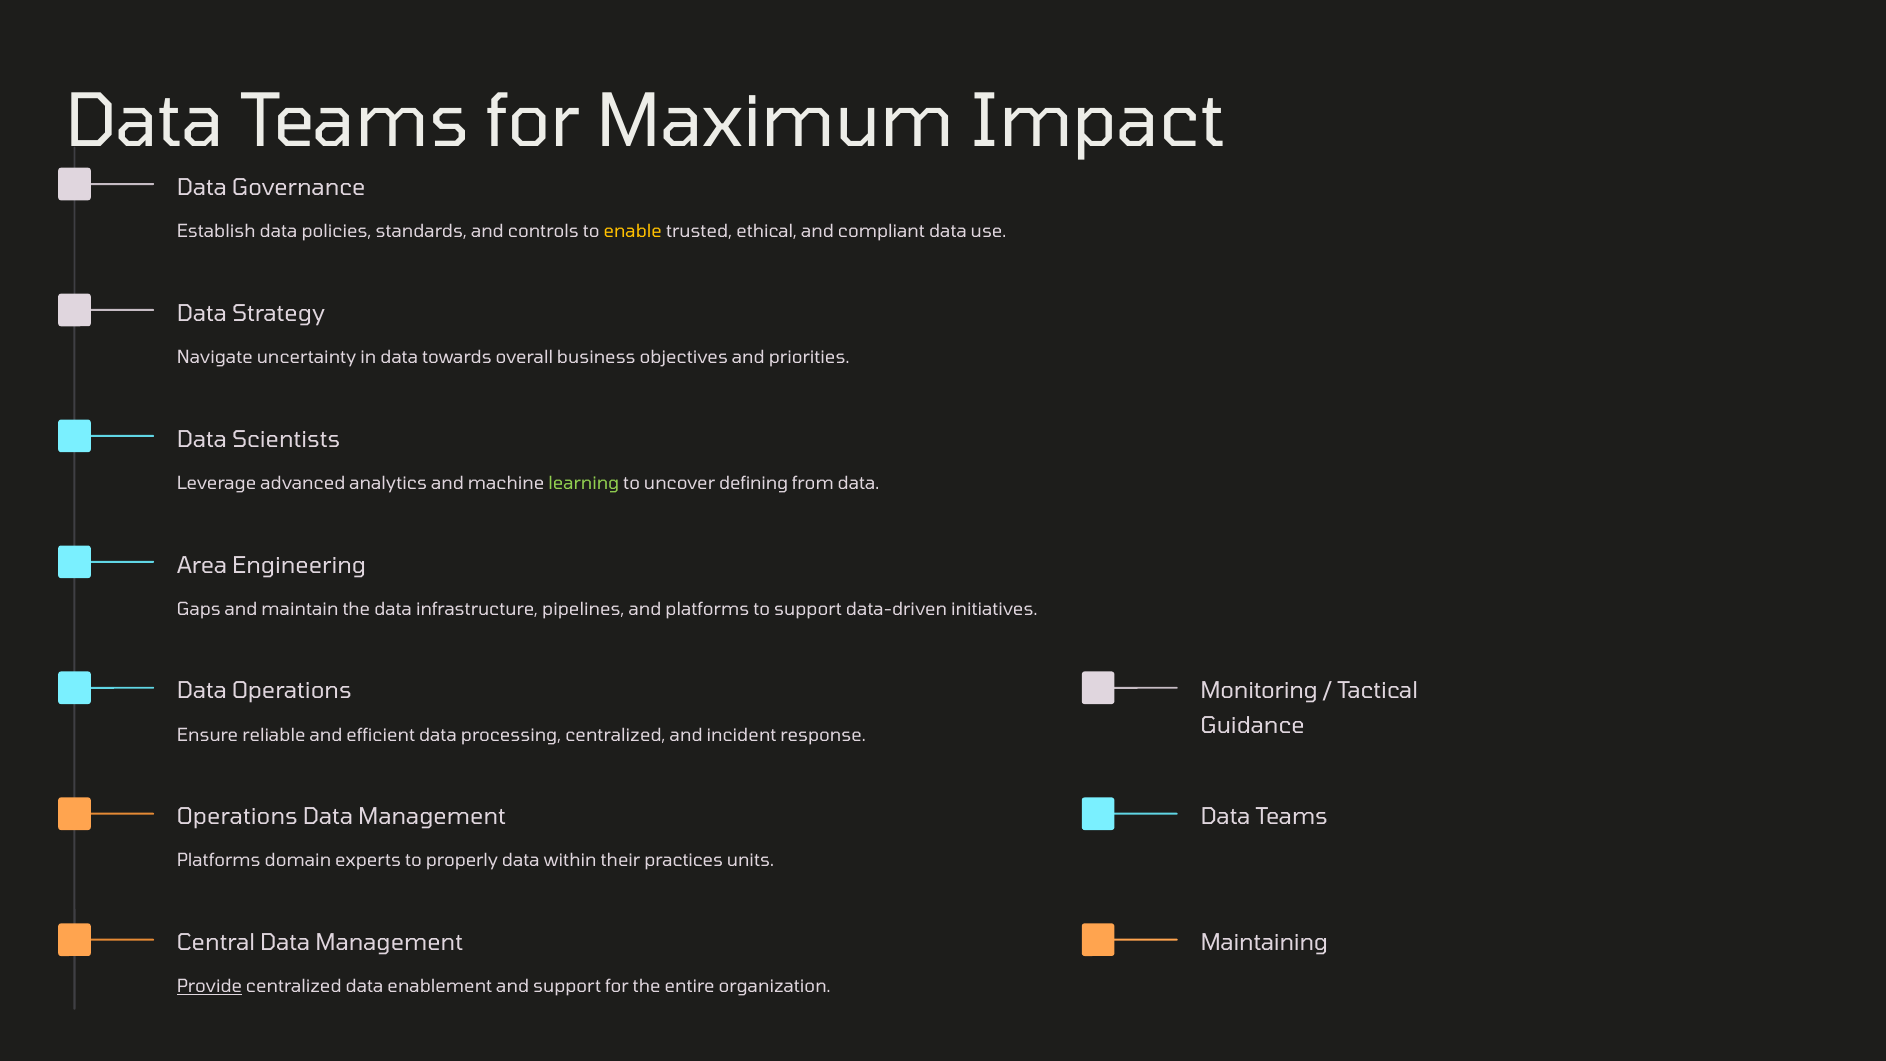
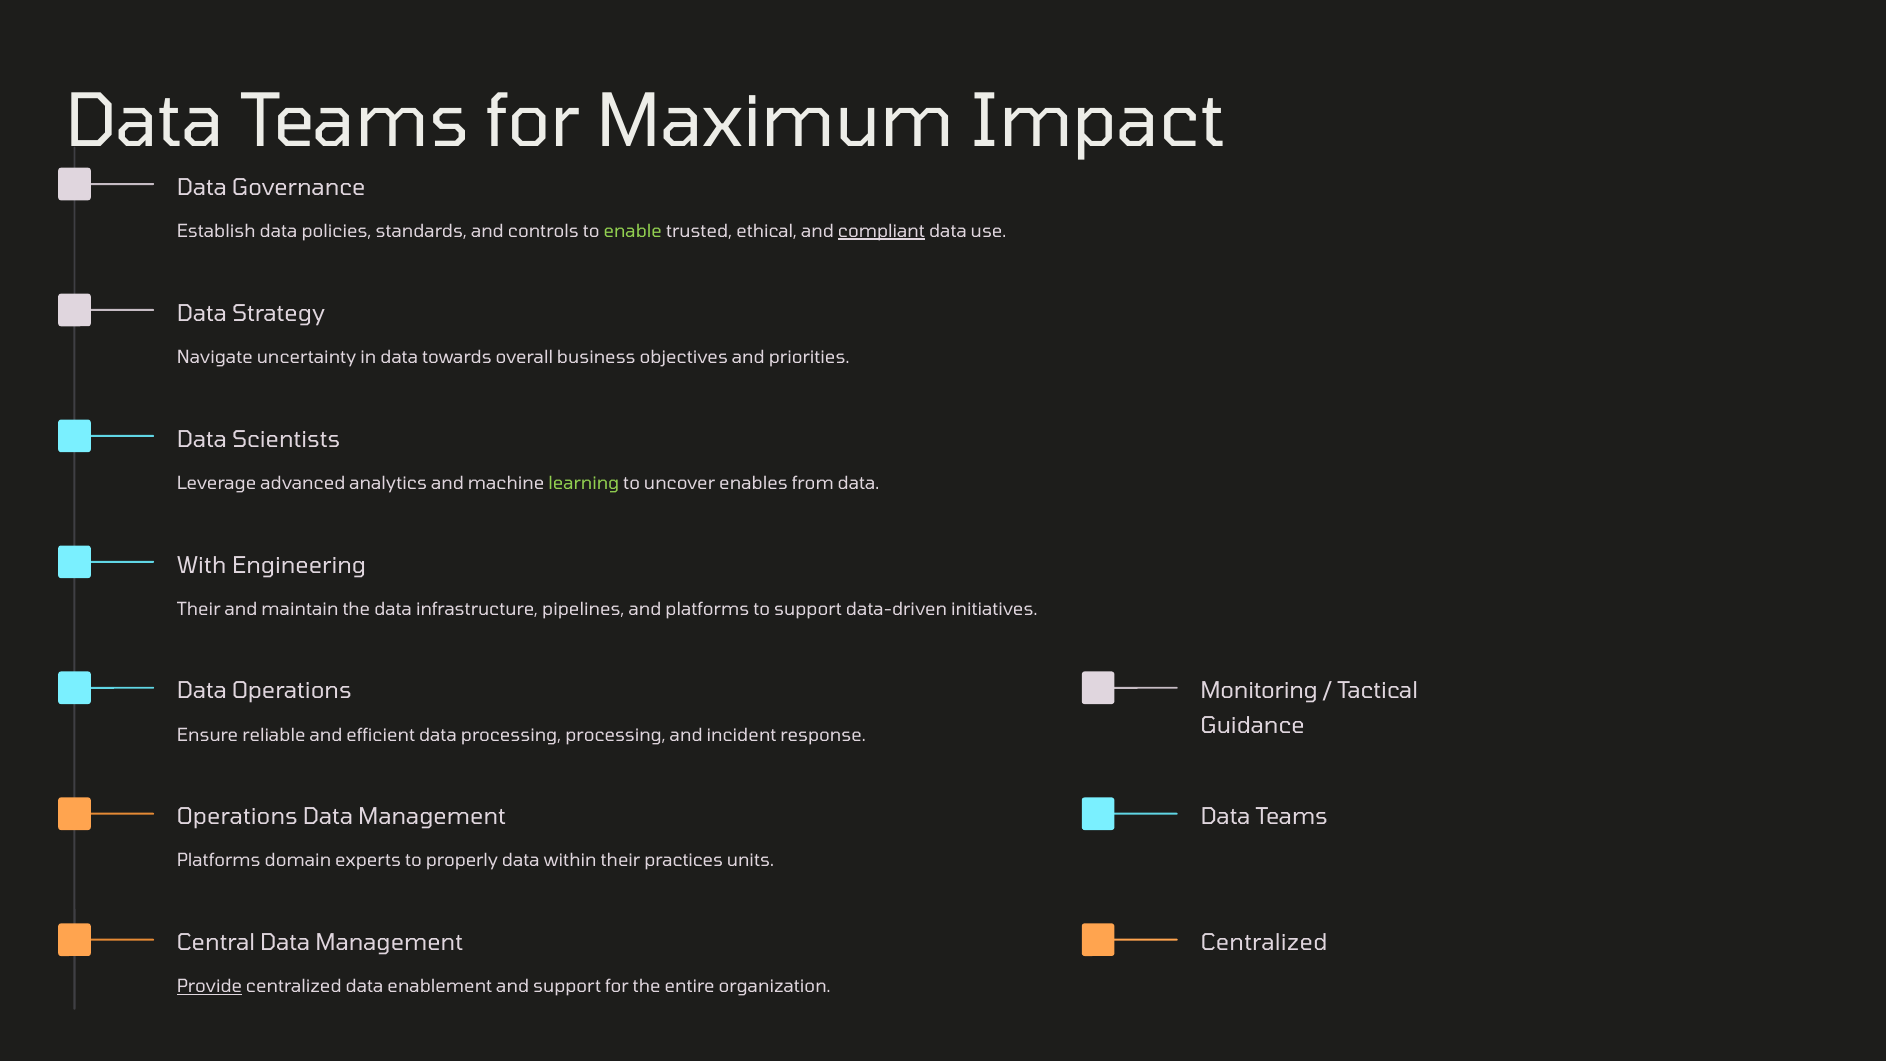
enable colour: yellow -> light green (633, 231)
compliant underline: none -> present (881, 231)
defining: defining -> enables (754, 483)
Area: Area -> With (202, 565)
Gaps: Gaps -> Their (199, 609)
processing centralized: centralized -> processing (616, 735)
Maintaining: Maintaining -> Centralized (1264, 943)
